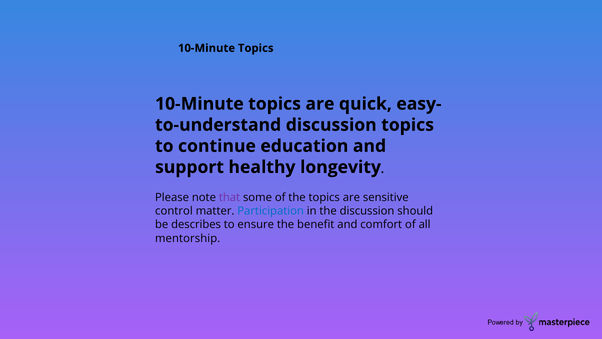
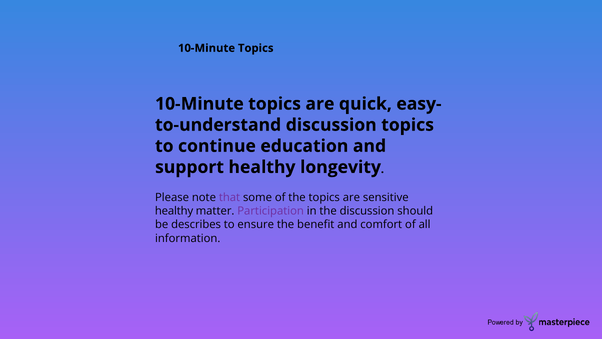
control: control -> healthy (174, 211)
Participation colour: blue -> purple (271, 211)
mentorship: mentorship -> information (188, 238)
